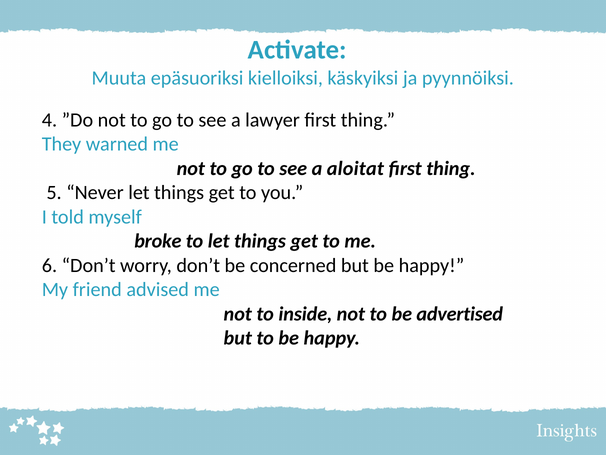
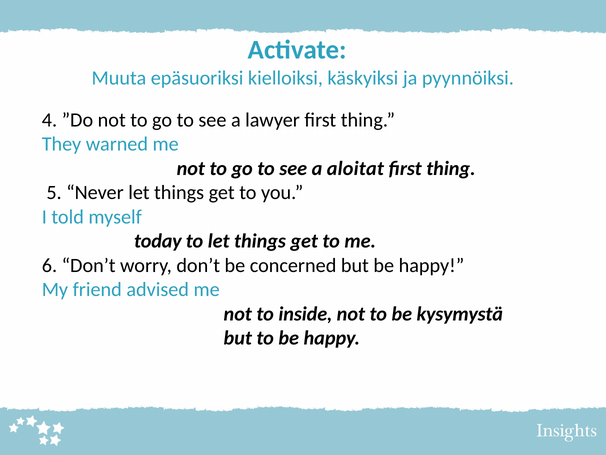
broke: broke -> today (158, 241)
advertised: advertised -> kysymystä (460, 314)
